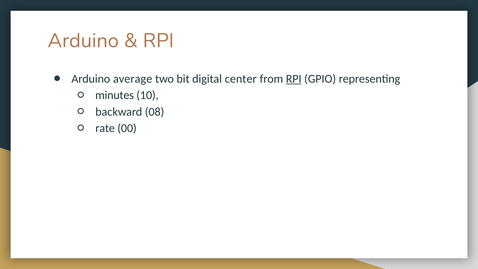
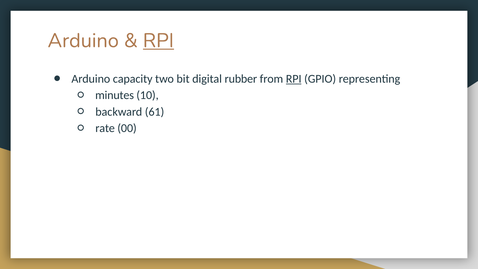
RPI underline: none -> present (158, 41)
average: average -> capacity (133, 79)
center: center -> rubber (241, 79)
08: 08 -> 61 (155, 112)
